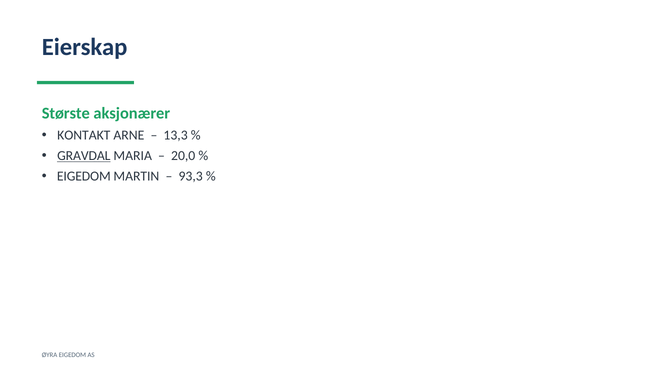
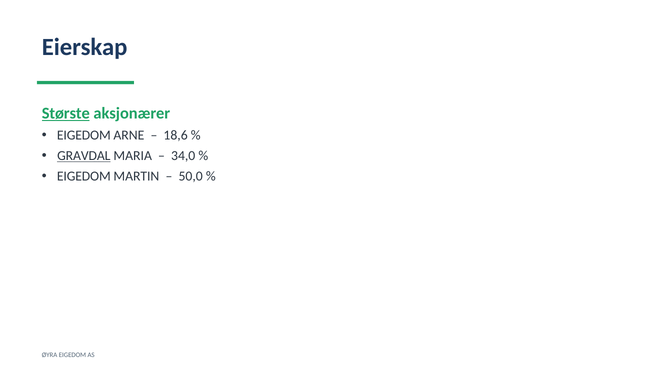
Største underline: none -> present (66, 113)
KONTAKT: KONTAKT -> EIGEDOM (84, 135)
13,3: 13,3 -> 18,6 (176, 135)
20,0: 20,0 -> 34,0 (183, 156)
93,3: 93,3 -> 50,0 (191, 176)
